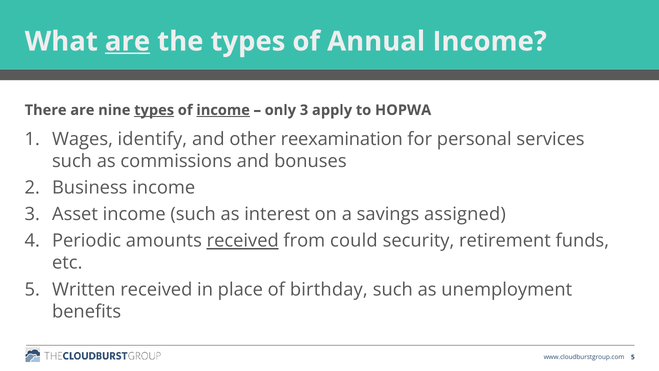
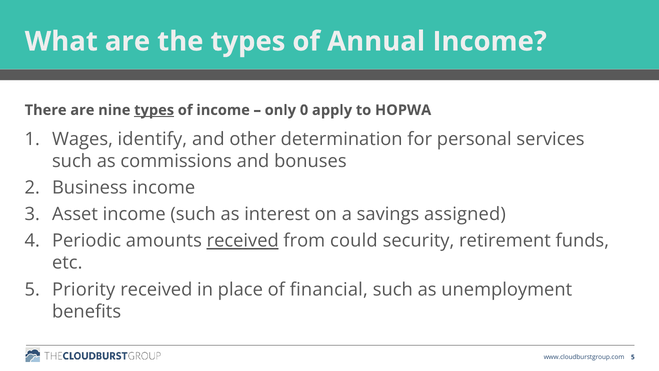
are underline: present -> none (127, 41)
income underline: present -> none (223, 110)
only 3: 3 -> 0 (304, 110)
reexamination: reexamination -> determination (342, 139)
Written: Written -> Priority (84, 289)
birthday: birthday -> financial (329, 289)
